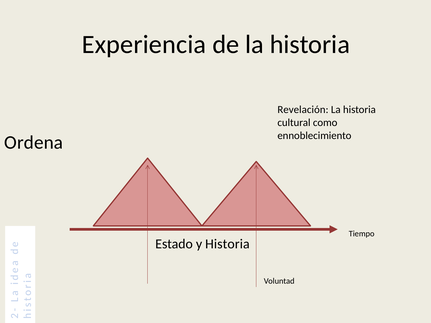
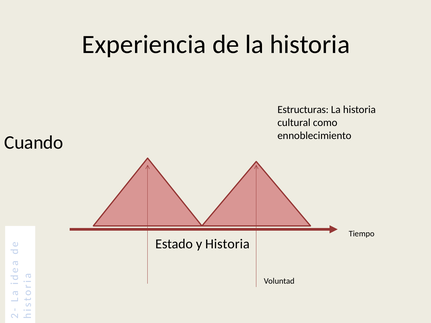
Revelación: Revelación -> Estructuras (303, 110)
Ordena: Ordena -> Cuando (34, 143)
